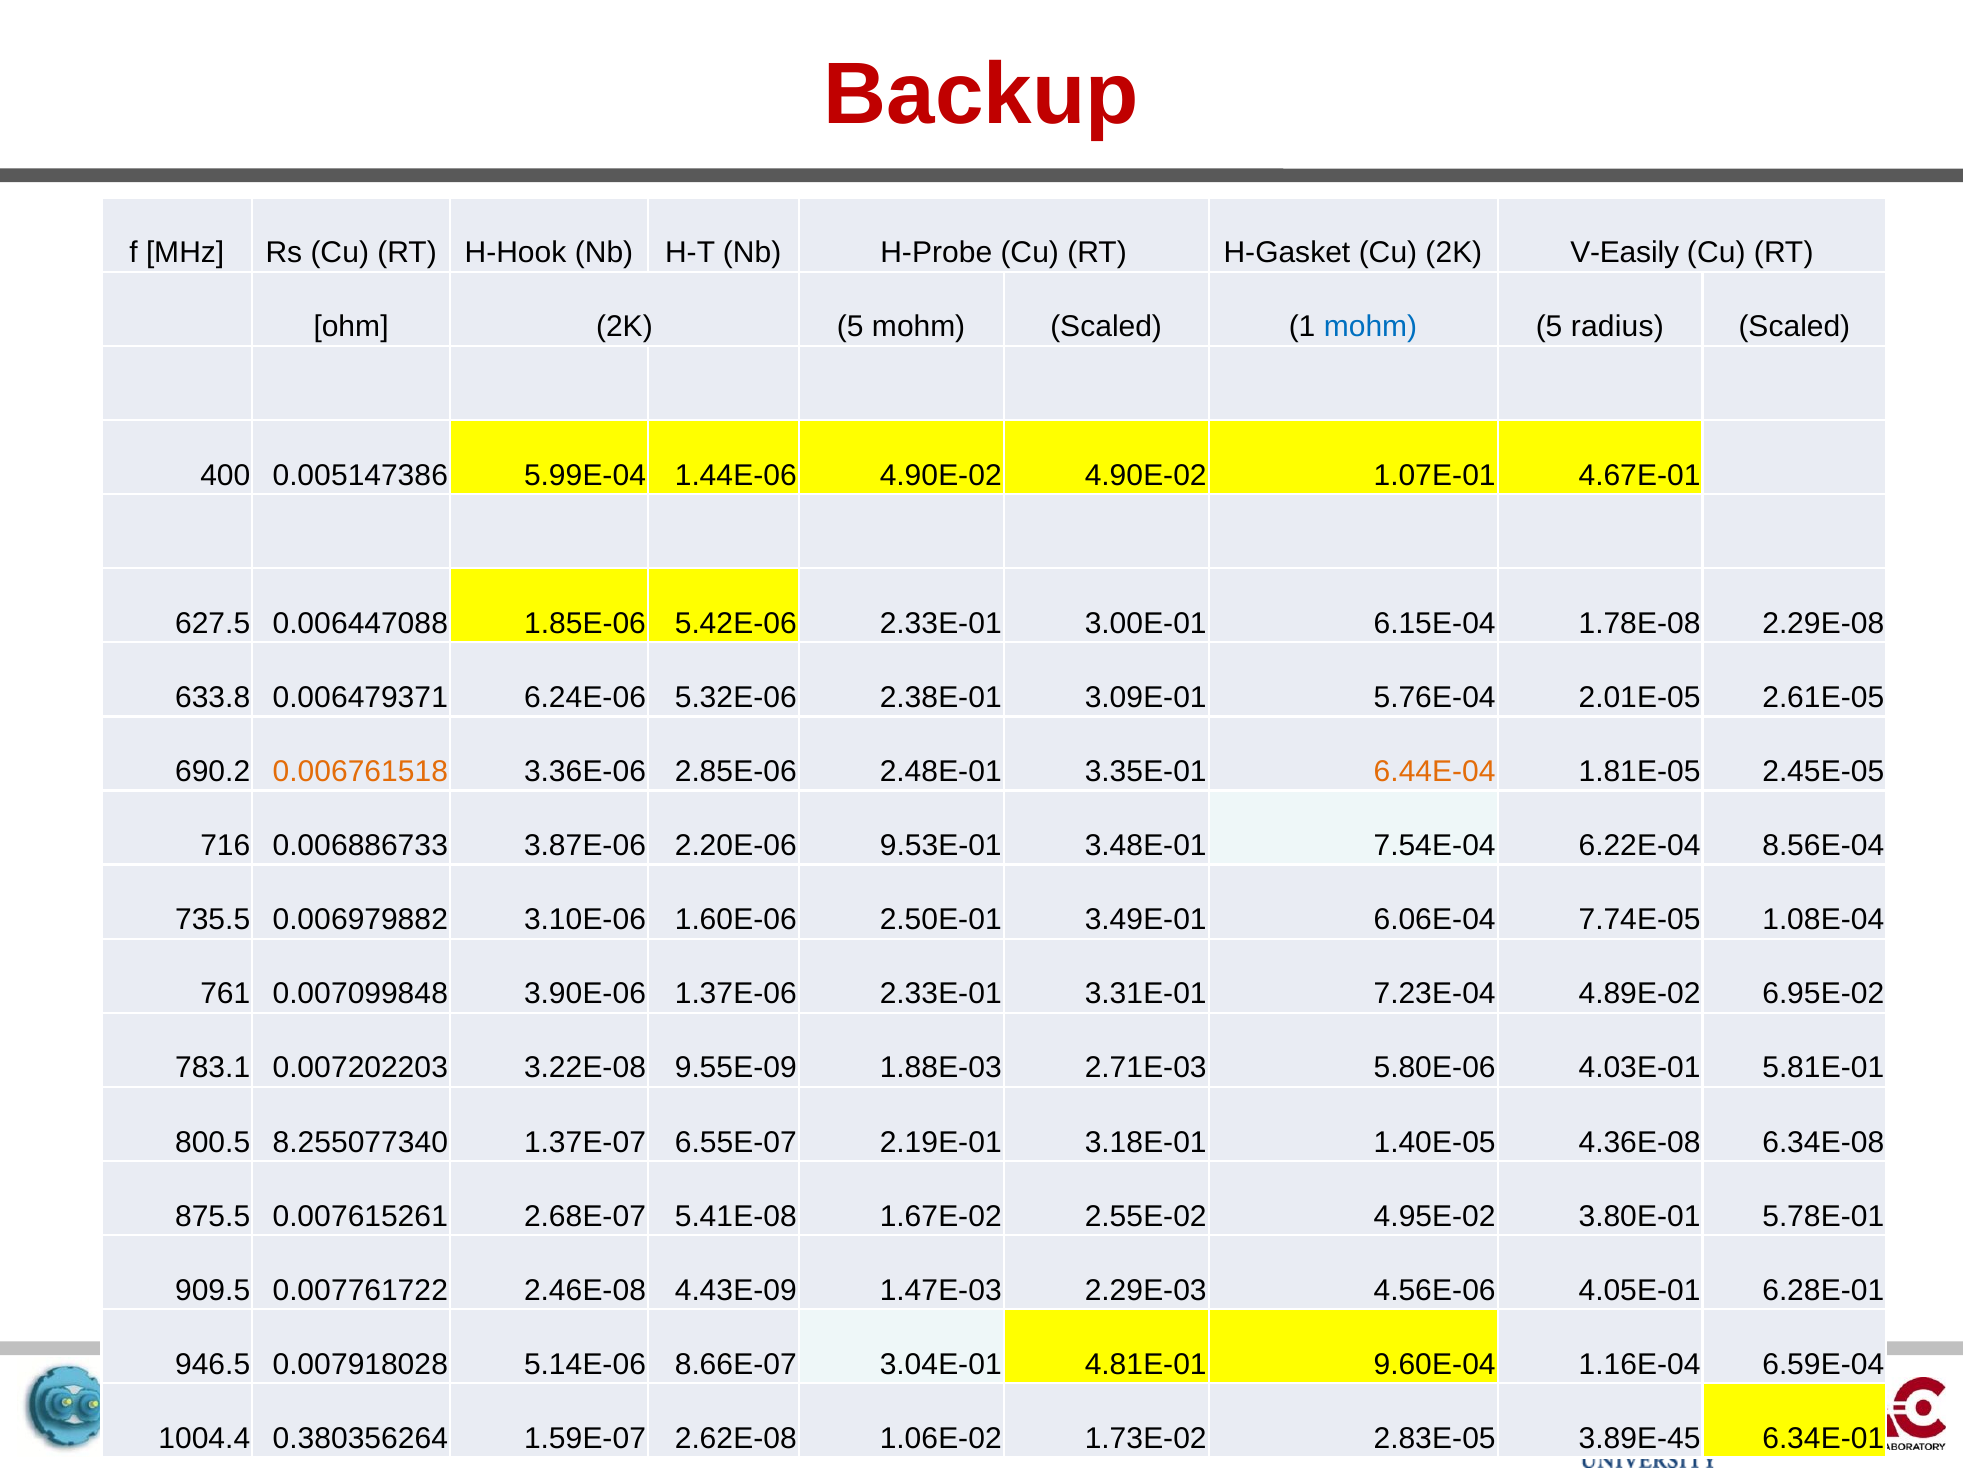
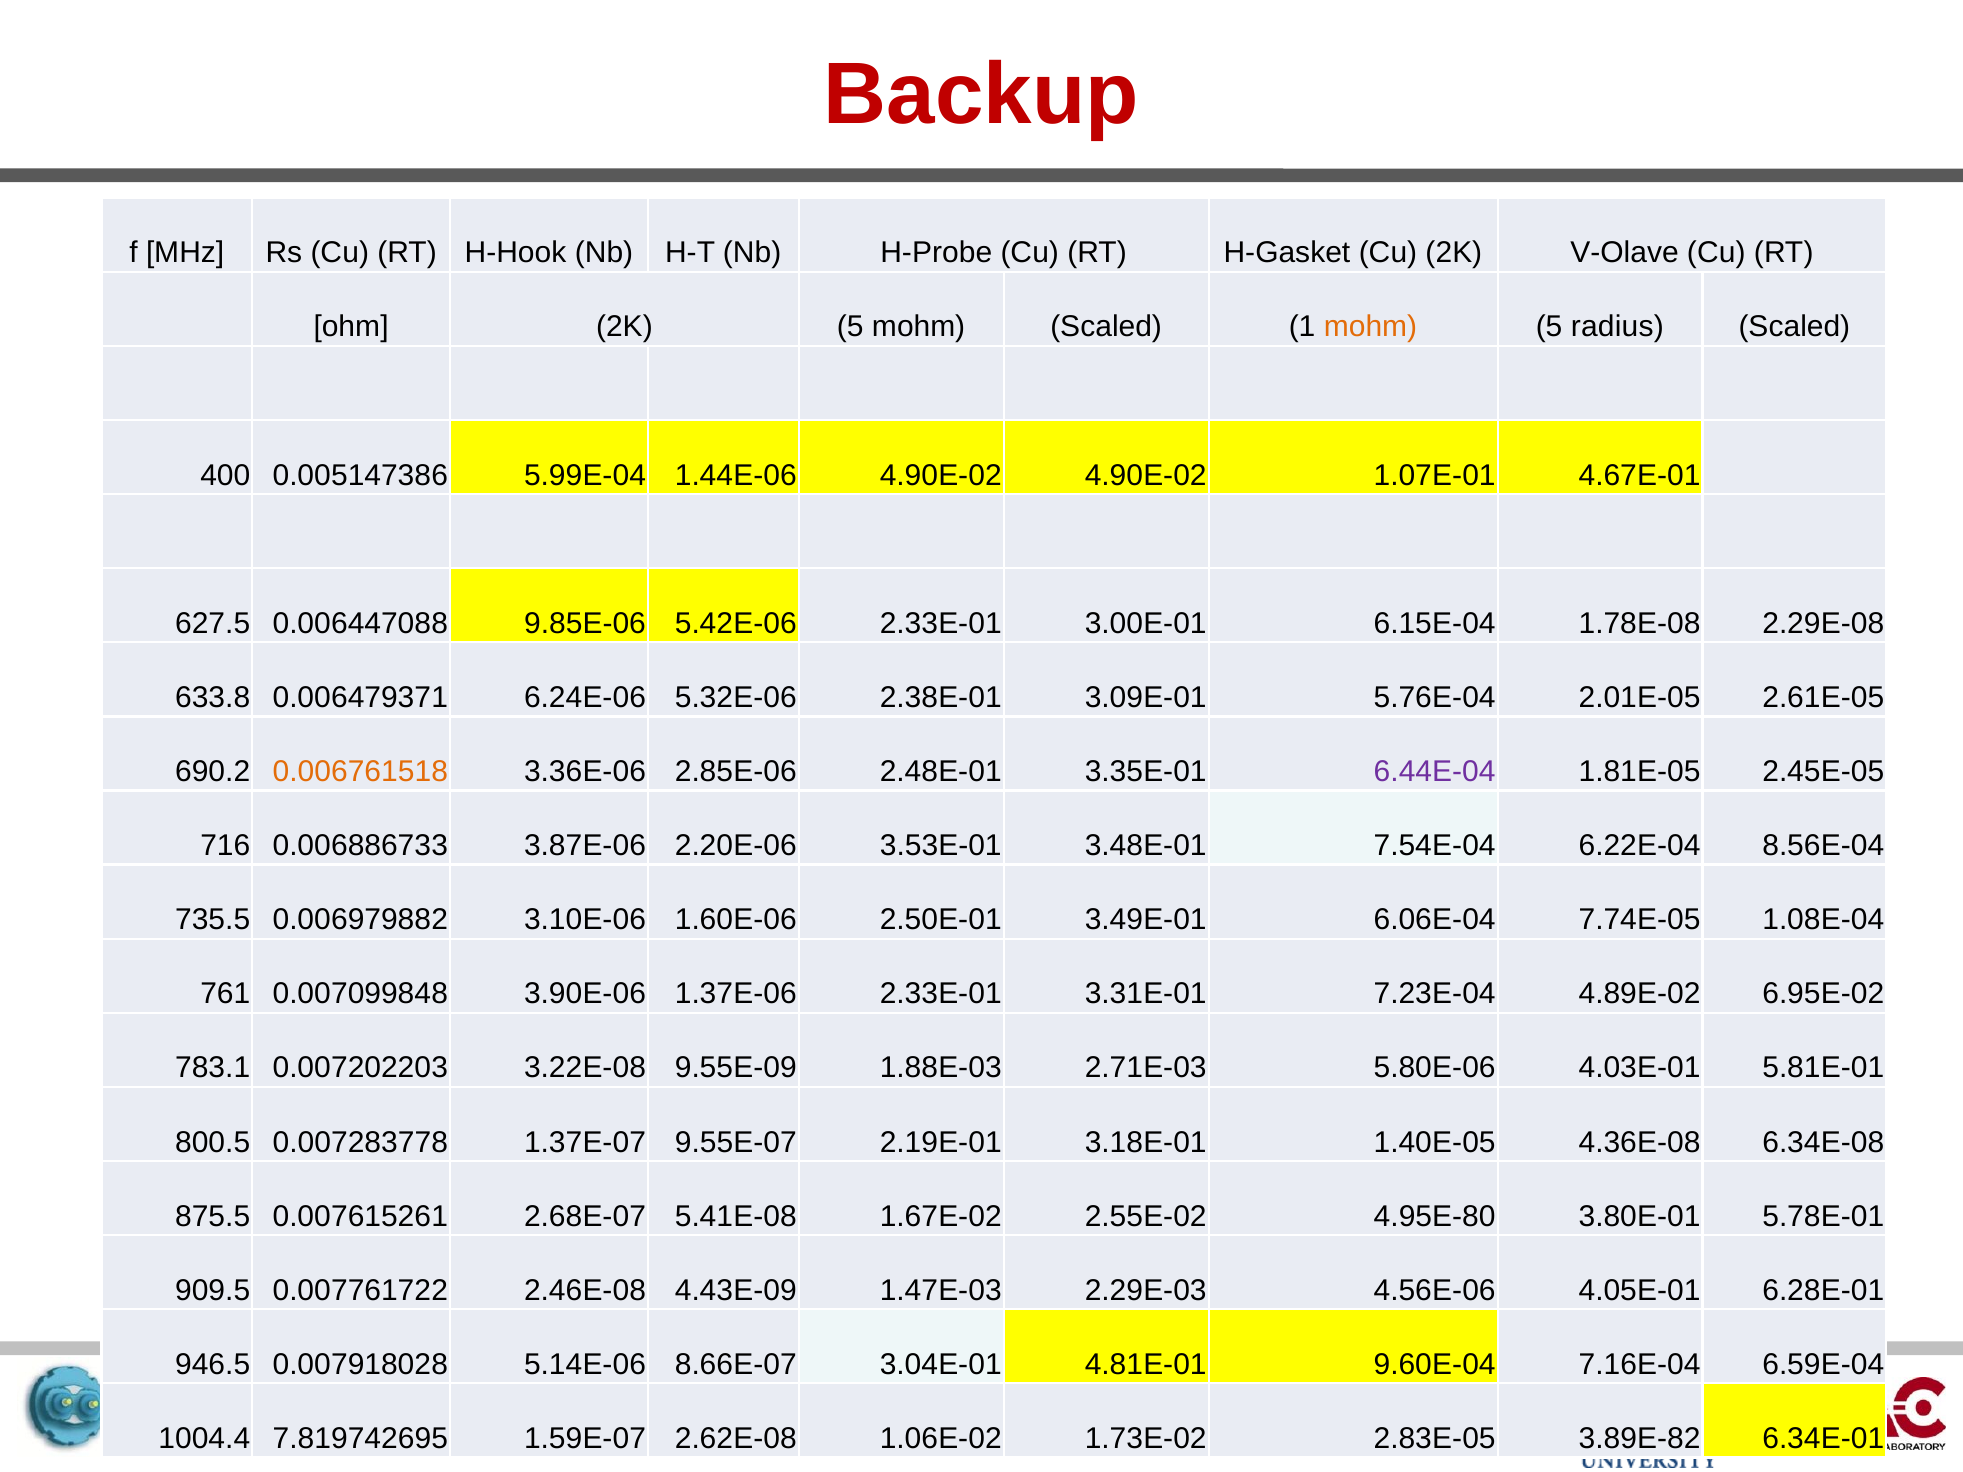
V-Easily: V-Easily -> V-Olave (1625, 253)
mohm colour: blue -> orange (1371, 327)
1.85E-06: 1.85E-06 -> 9.85E-06 (585, 624)
6.44E-04 colour: orange -> purple (1435, 772)
9.53E-01: 9.53E-01 -> 3.53E-01 (941, 846)
8.255077340: 8.255077340 -> 0.007283778 (360, 1142)
6.55E-07: 6.55E-07 -> 9.55E-07 (736, 1142)
4.95E-02: 4.95E-02 -> 4.95E-80 (1435, 1216)
1.16E-04: 1.16E-04 -> 7.16E-04 (1640, 1365)
0.380356264: 0.380356264 -> 7.819742695 (360, 1439)
3.89E-45: 3.89E-45 -> 3.89E-82 (1640, 1439)
